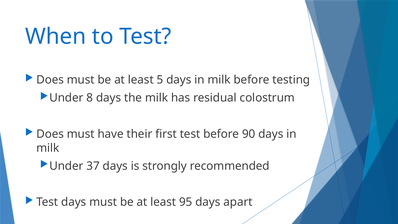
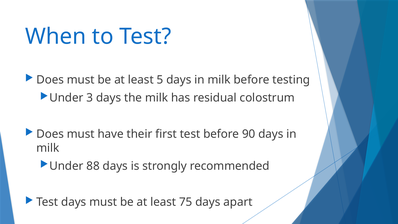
8: 8 -> 3 (90, 98)
37: 37 -> 88 (93, 166)
95: 95 -> 75 (186, 202)
